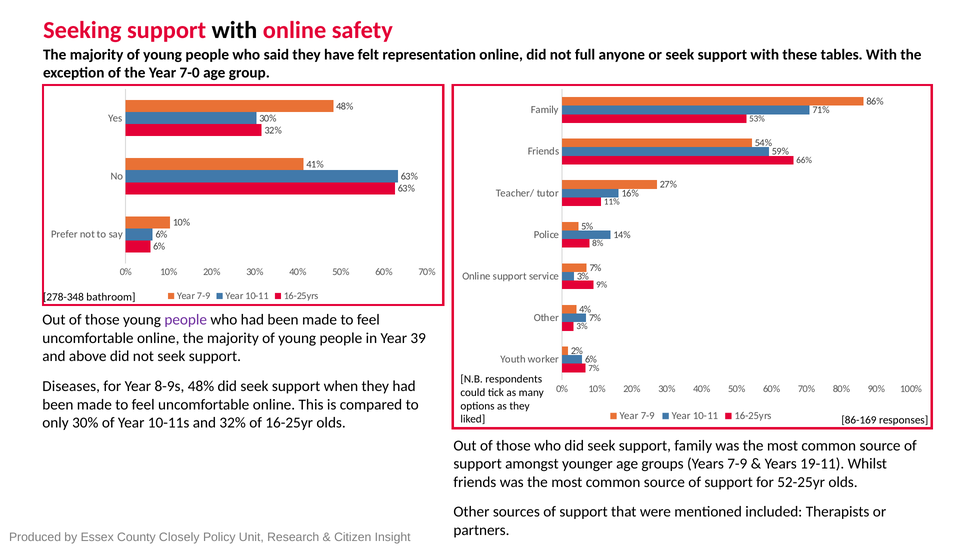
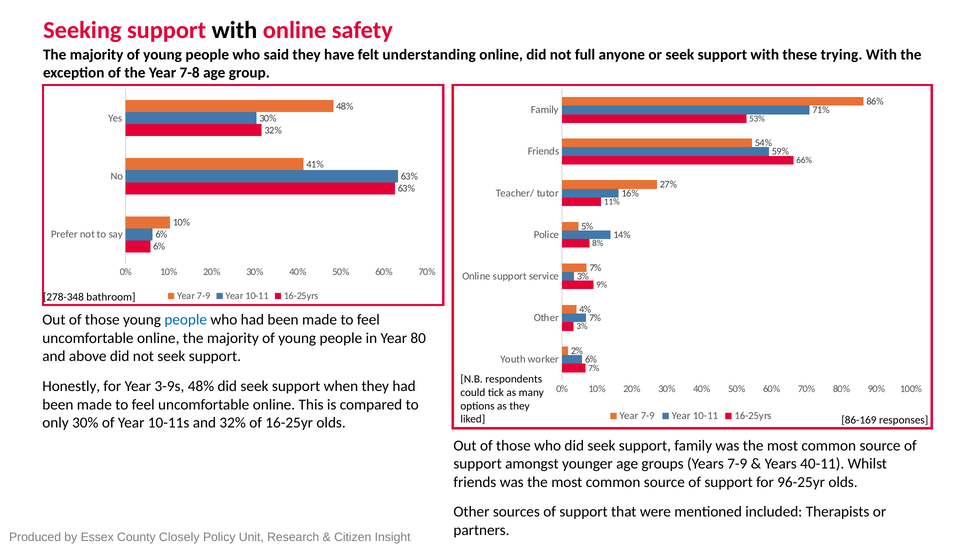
representation: representation -> understanding (429, 55)
tables: tables -> trying (842, 55)
7-0: 7-0 -> 7-8 (190, 73)
people colour: purple -> blue (186, 320)
39: 39 -> 80 (418, 338)
Diseases: Diseases -> Honestly (71, 387)
8-9s: 8-9s -> 3-9s (169, 387)
19-11: 19-11 -> 40-11 (822, 464)
52-25yr: 52-25yr -> 96-25yr (801, 482)
